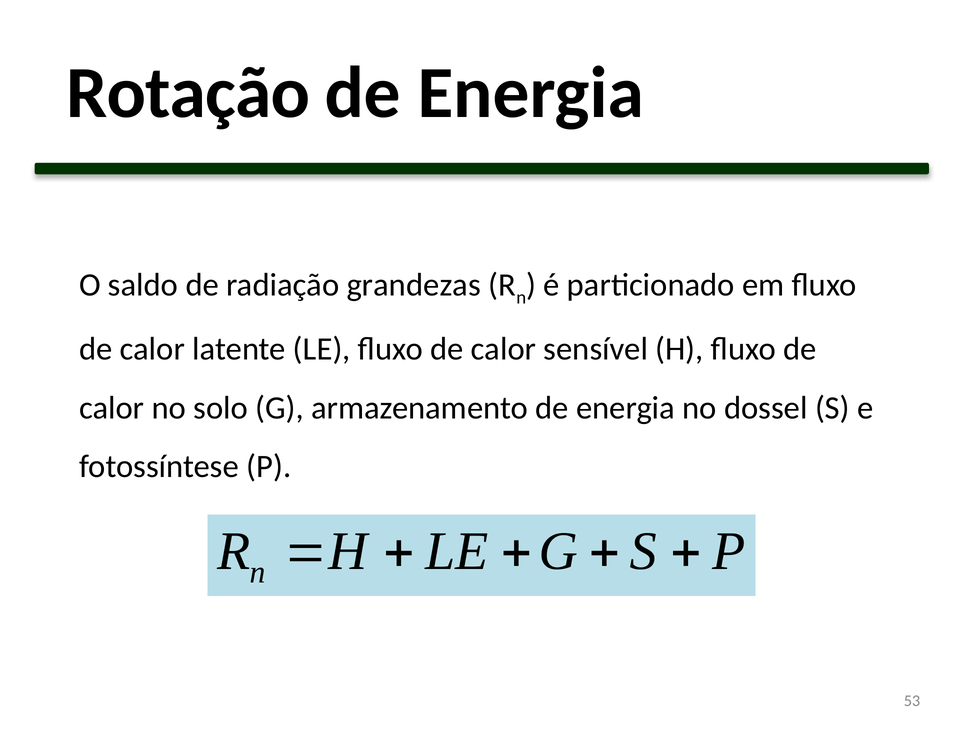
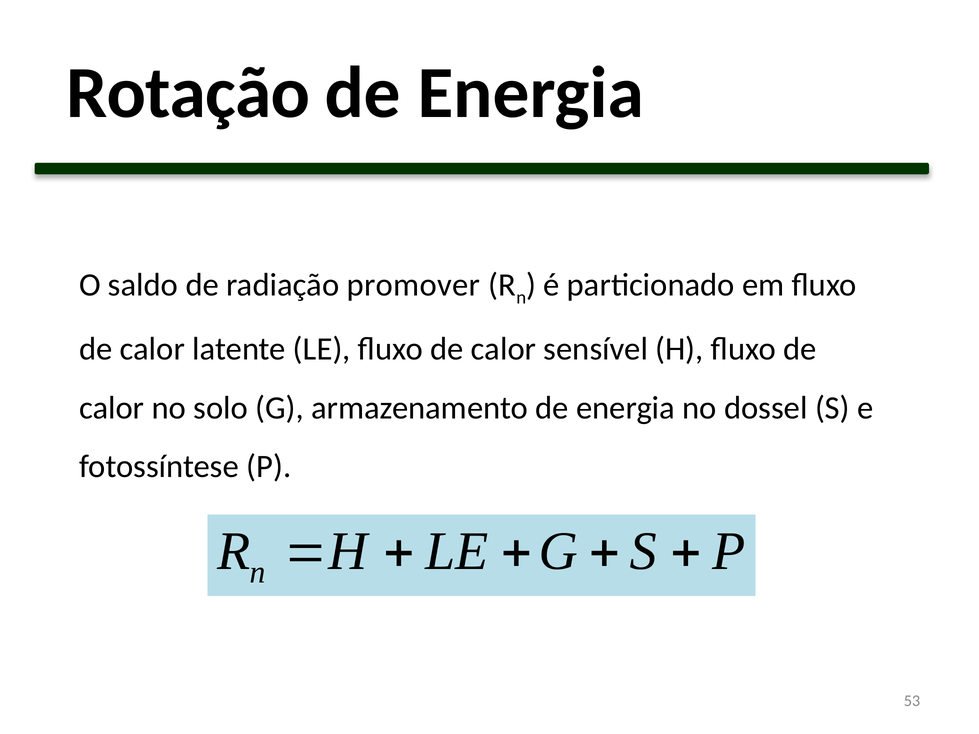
grandezas: grandezas -> promover (414, 285)
